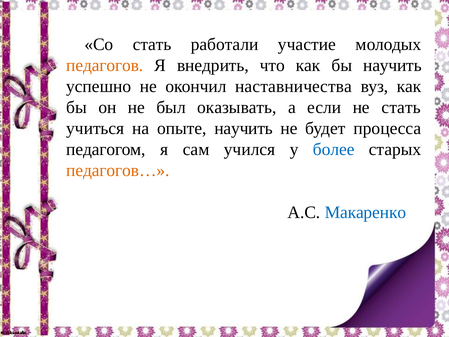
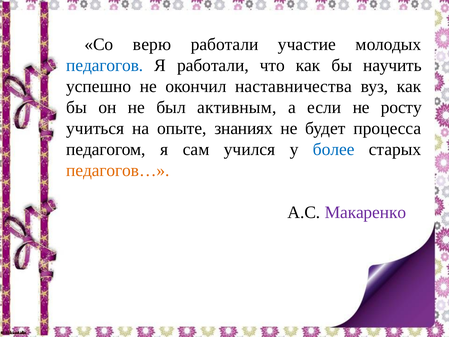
Со стать: стать -> верю (152, 44)
педагогов colour: orange -> blue (105, 65)
Я внедрить: внедрить -> работали (213, 65)
оказывать: оказывать -> активным (237, 107)
не стать: стать -> росту (401, 107)
опыте научить: научить -> знаниях (244, 128)
Макаренко colour: blue -> purple (365, 212)
